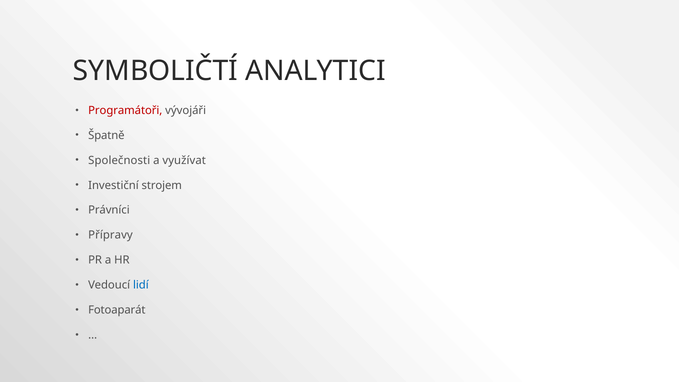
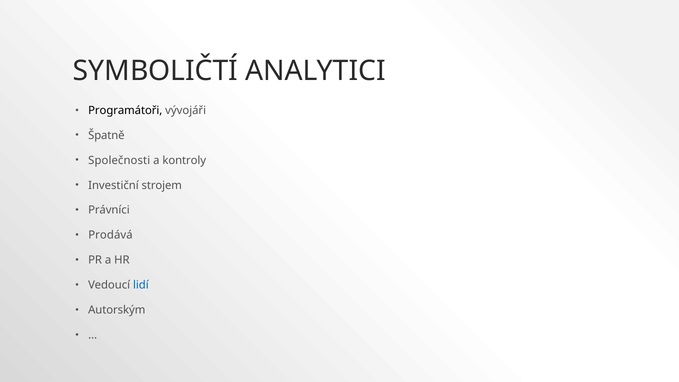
Programátoři colour: red -> black (125, 110)
využívat: využívat -> kontroly (184, 160)
Přípravy: Přípravy -> Prodává (110, 235)
Fotoaparát: Fotoaparát -> Autorským (117, 310)
